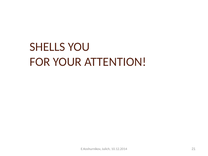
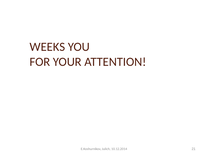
SHELLS: SHELLS -> WEEKS (47, 47)
